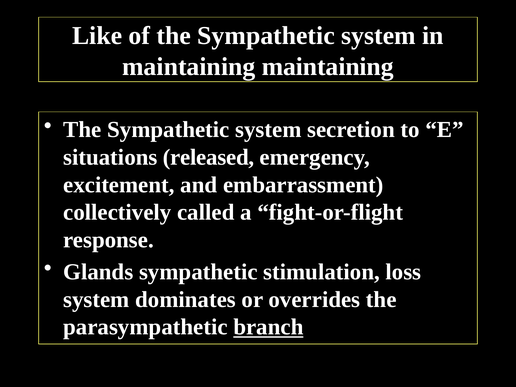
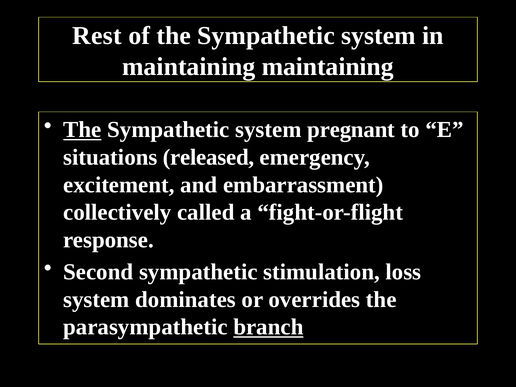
Like: Like -> Rest (97, 36)
The underline: none -> present (82, 130)
secretion: secretion -> pregnant (351, 130)
Glands: Glands -> Second (98, 272)
